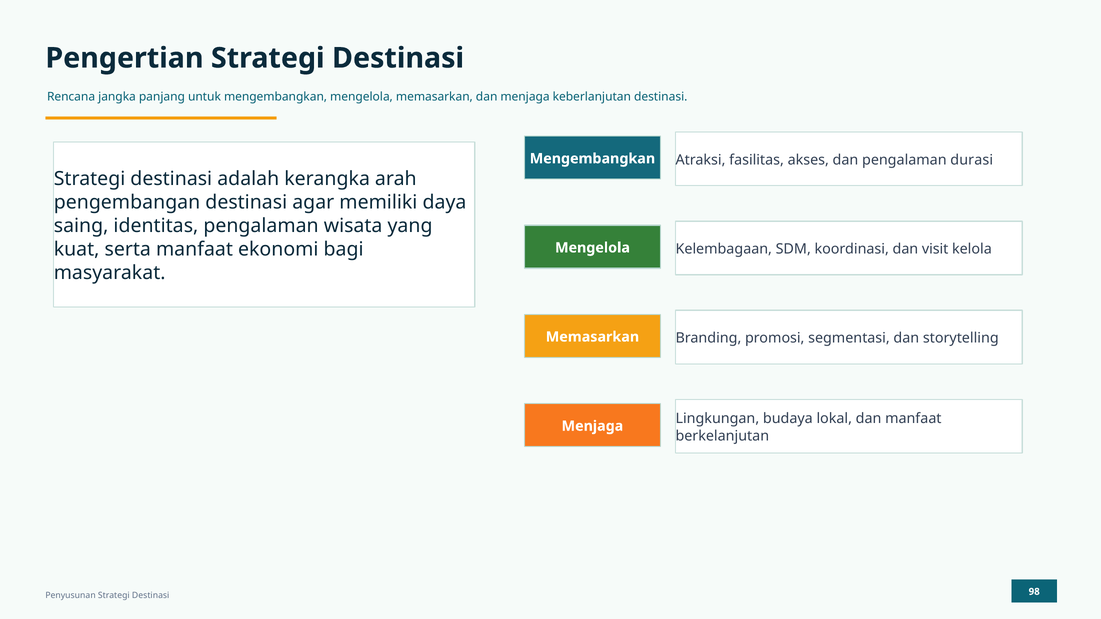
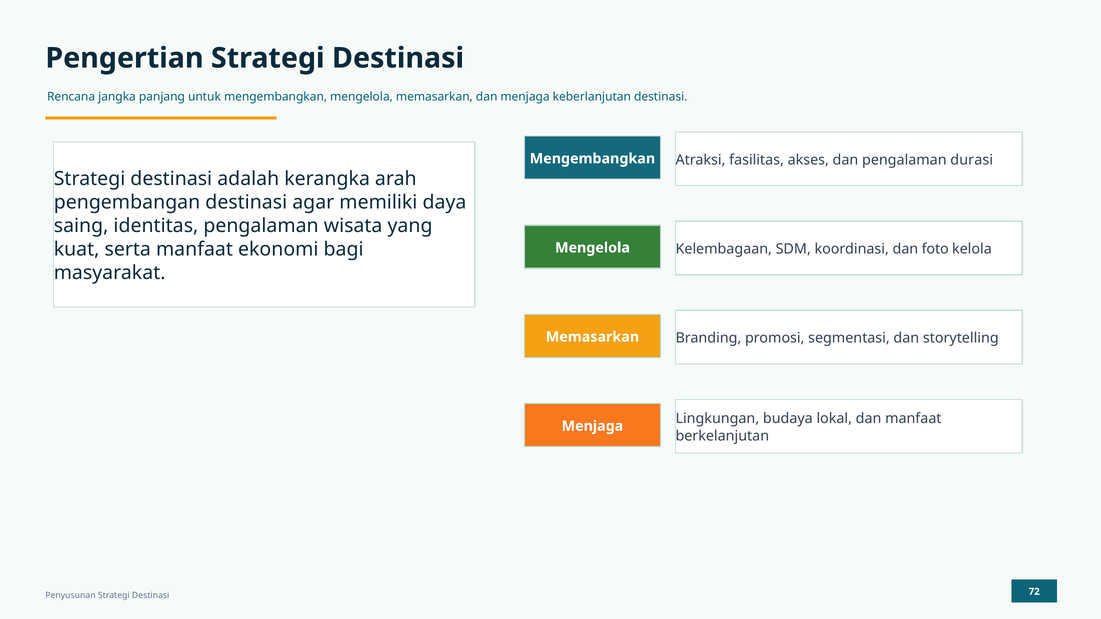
visit: visit -> foto (935, 249)
98: 98 -> 72 (1034, 592)
